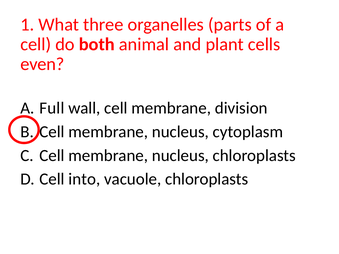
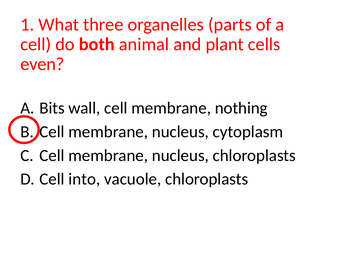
Full: Full -> Bits (52, 108)
division: division -> nothing (241, 108)
